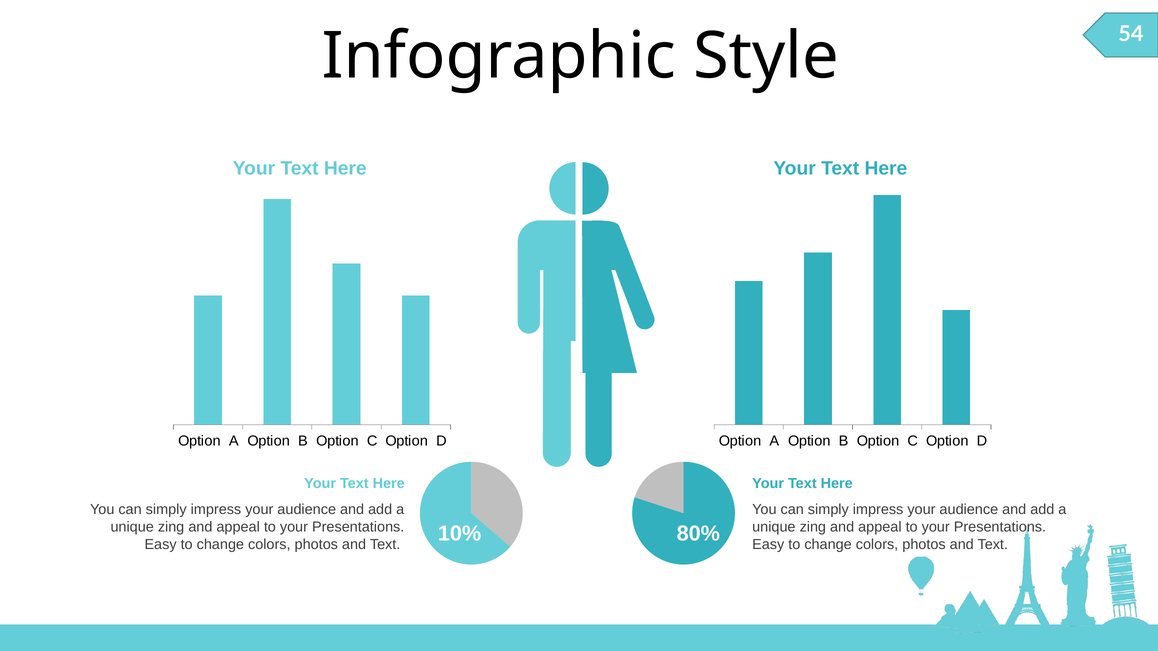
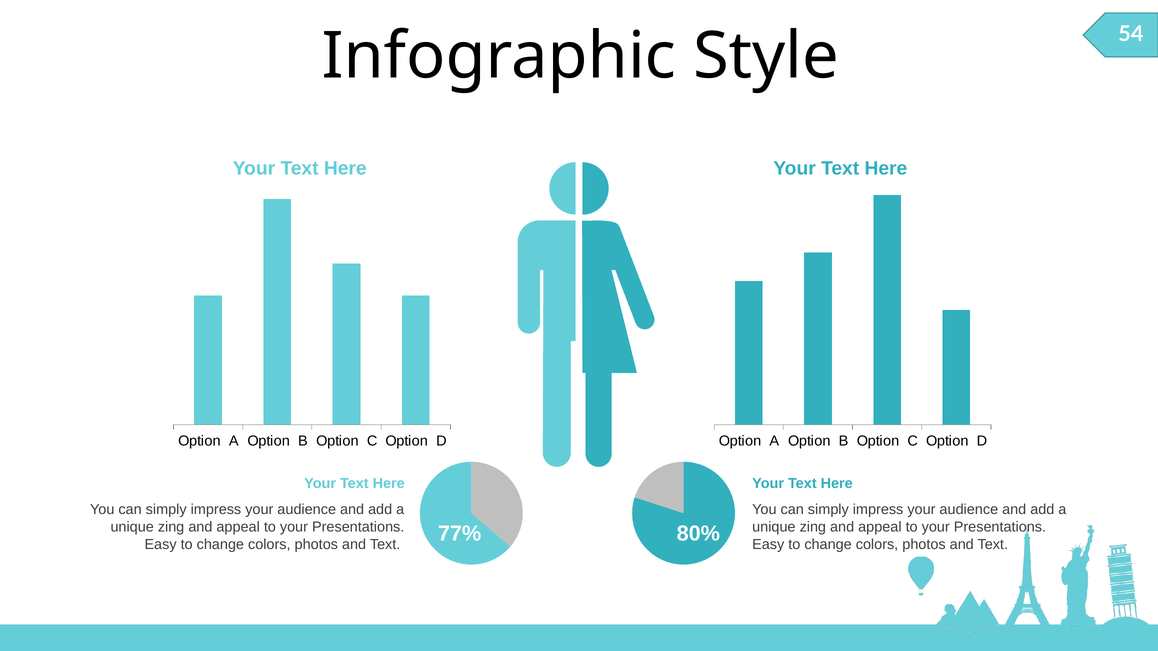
10%: 10% -> 77% (460, 534)
